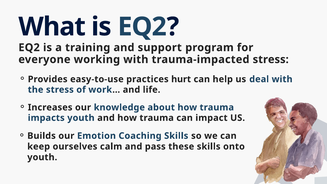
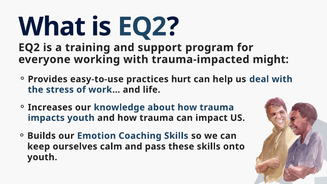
trauma-impacted stress: stress -> might (271, 59)
